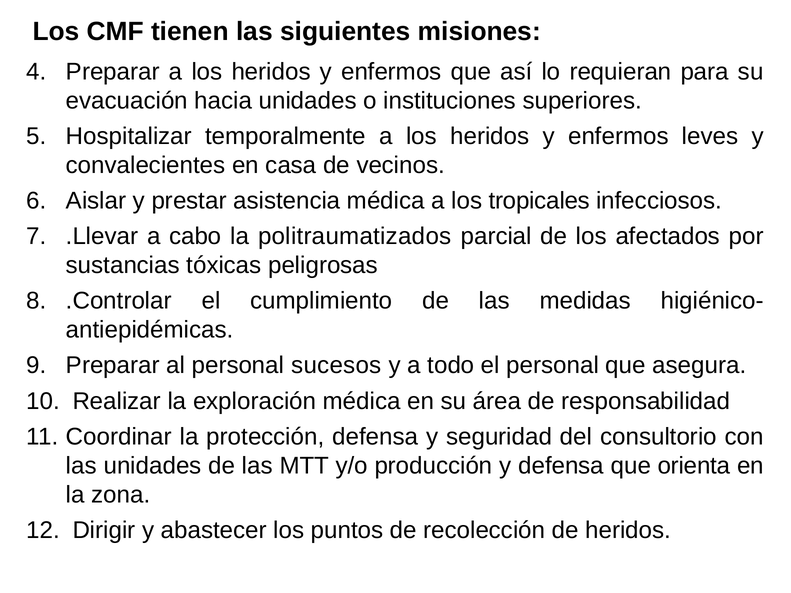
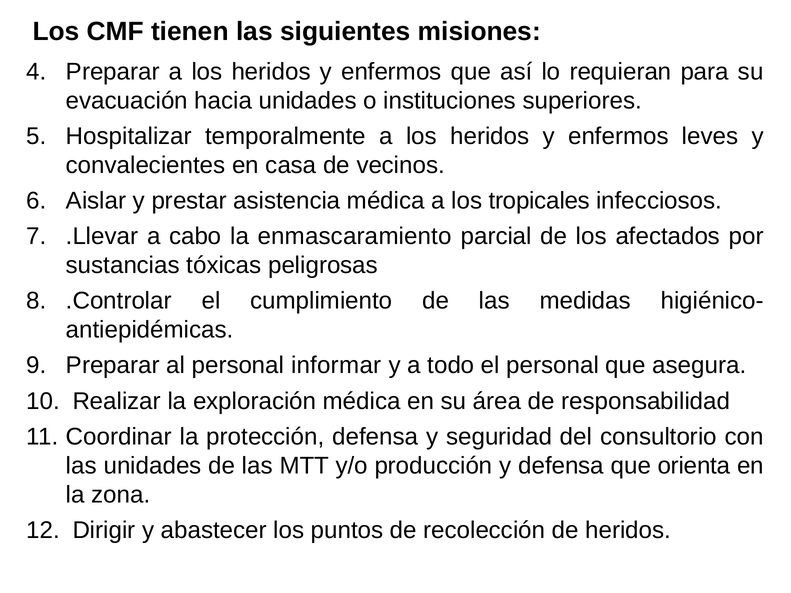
politraumatizados: politraumatizados -> enmascaramiento (355, 236)
sucesos: sucesos -> informar (336, 366)
